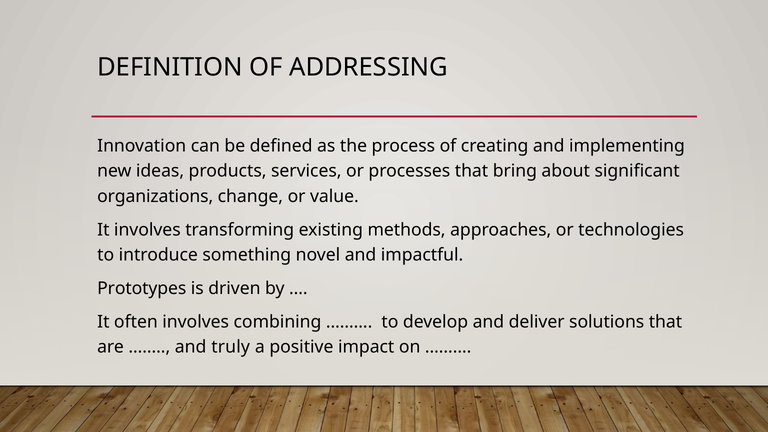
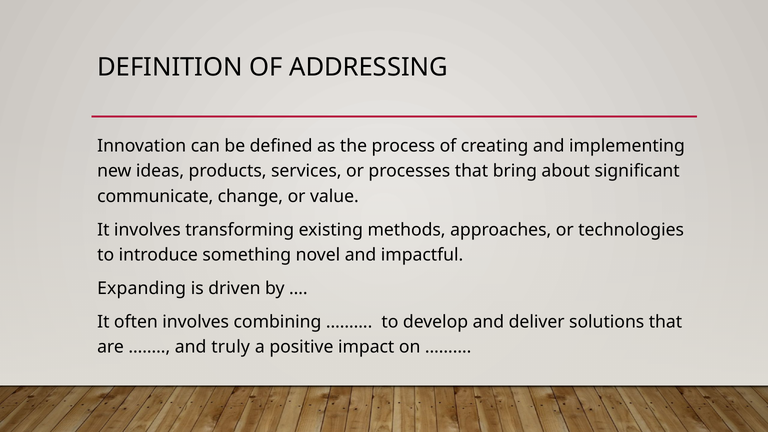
organizations: organizations -> communicate (155, 197)
Prototypes: Prototypes -> Expanding (142, 289)
